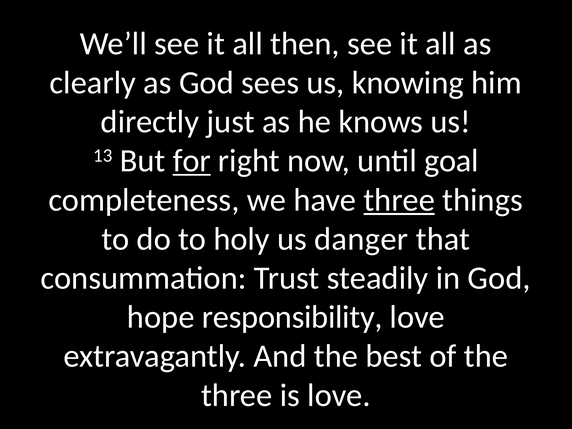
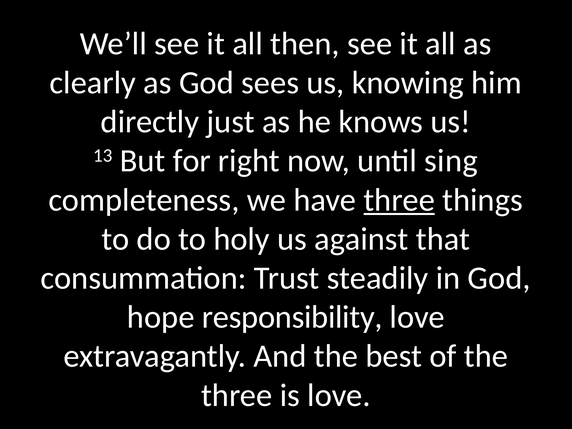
for underline: present -> none (192, 161)
goal: goal -> sing (451, 161)
danger: danger -> against (361, 239)
